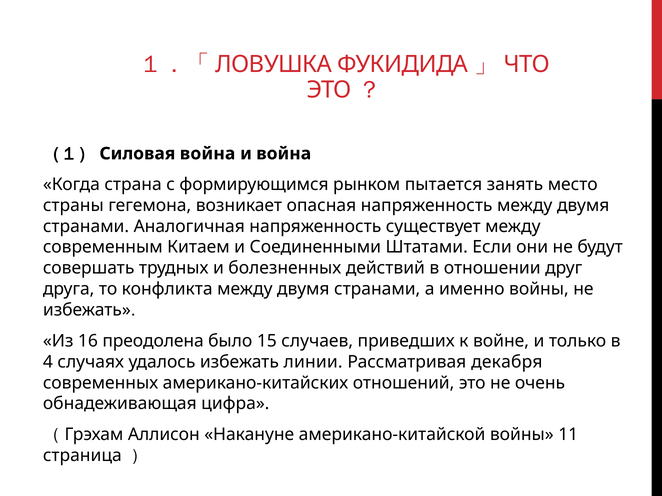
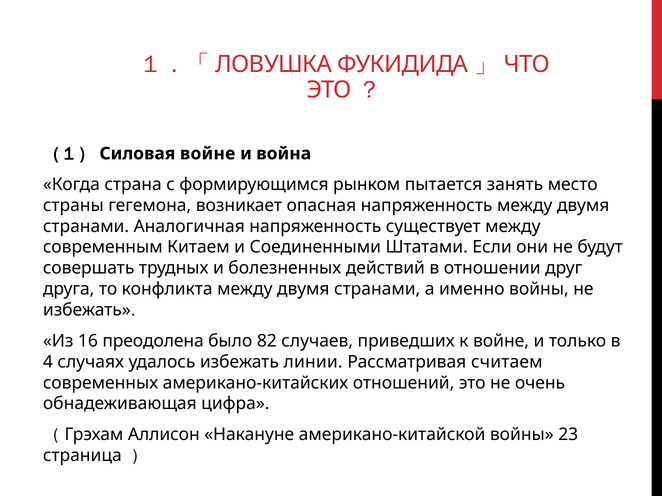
война: война -> войне (208, 154)
15: 15 -> 82 (267, 341)
декабря: декабря -> считаем (507, 362)
11: 11 -> 23 (568, 435)
